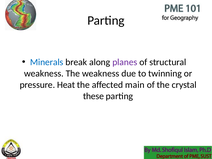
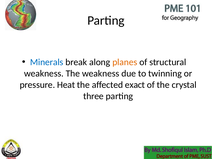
planes colour: purple -> orange (125, 62)
main: main -> exact (135, 85)
these: these -> three (93, 96)
